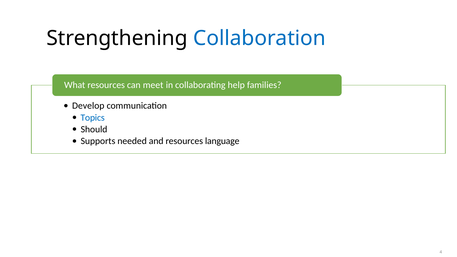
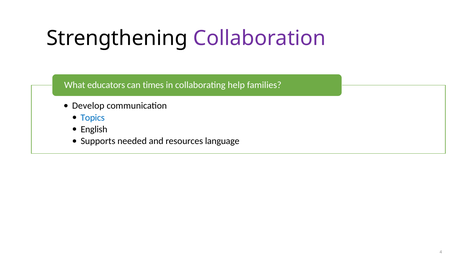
Collaboration colour: blue -> purple (260, 38)
What resources: resources -> educators (106, 85)
meet: meet -> times (153, 85)
Should: Should -> English (94, 129)
